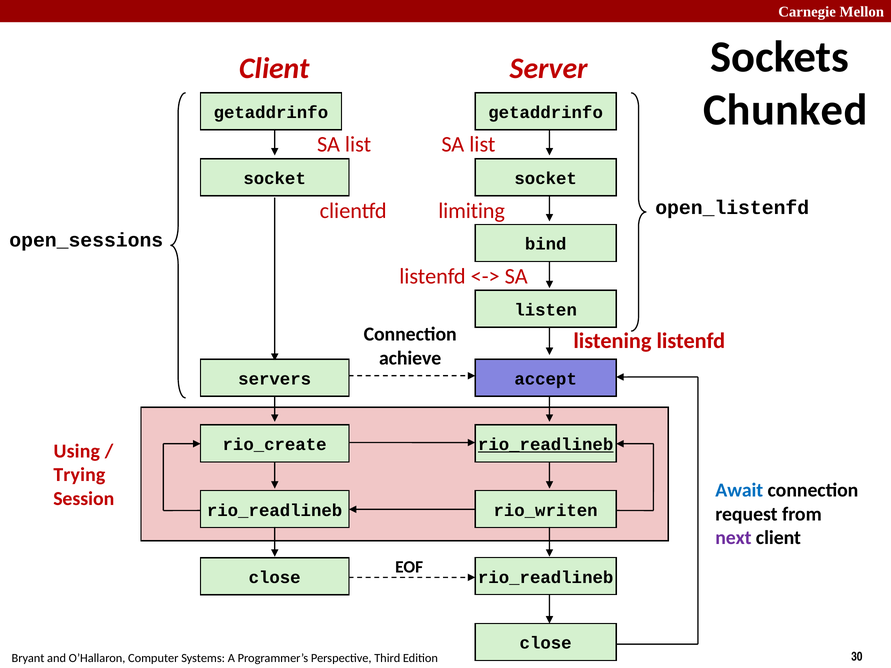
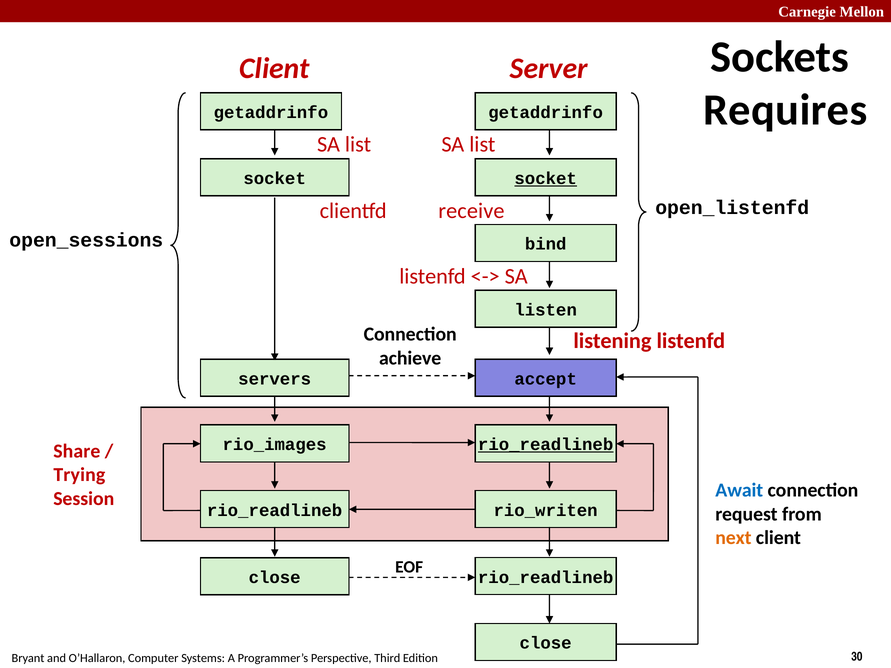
Chunked: Chunked -> Requires (785, 110)
socket underline: none -> present (546, 179)
limiting: limiting -> receive (471, 211)
rio_create: rio_create -> rio_images (275, 445)
Using: Using -> Share (77, 451)
next colour: purple -> orange (733, 538)
